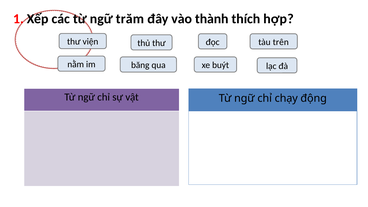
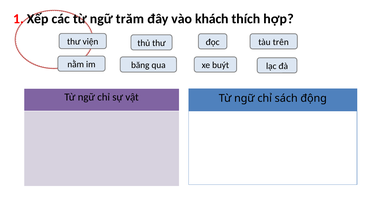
thành: thành -> khách (212, 19)
chạy: chạy -> sách (286, 98)
